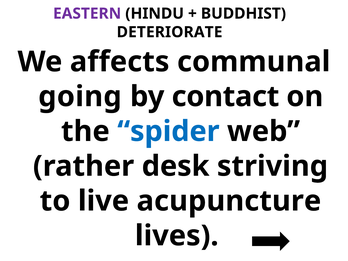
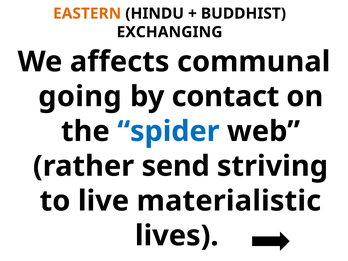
EASTERN colour: purple -> orange (87, 14)
DETERIORATE: DETERIORATE -> EXCHANGING (170, 32)
desk: desk -> send (176, 166)
acupuncture: acupuncture -> materialistic (229, 201)
